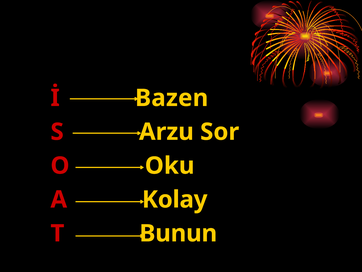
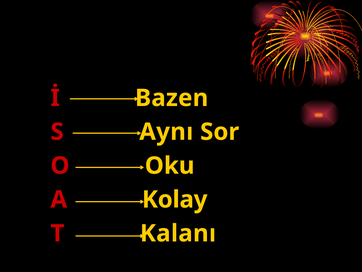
Arzu: Arzu -> Aynı (166, 132)
Bunun: Bunun -> Kalanı (178, 233)
